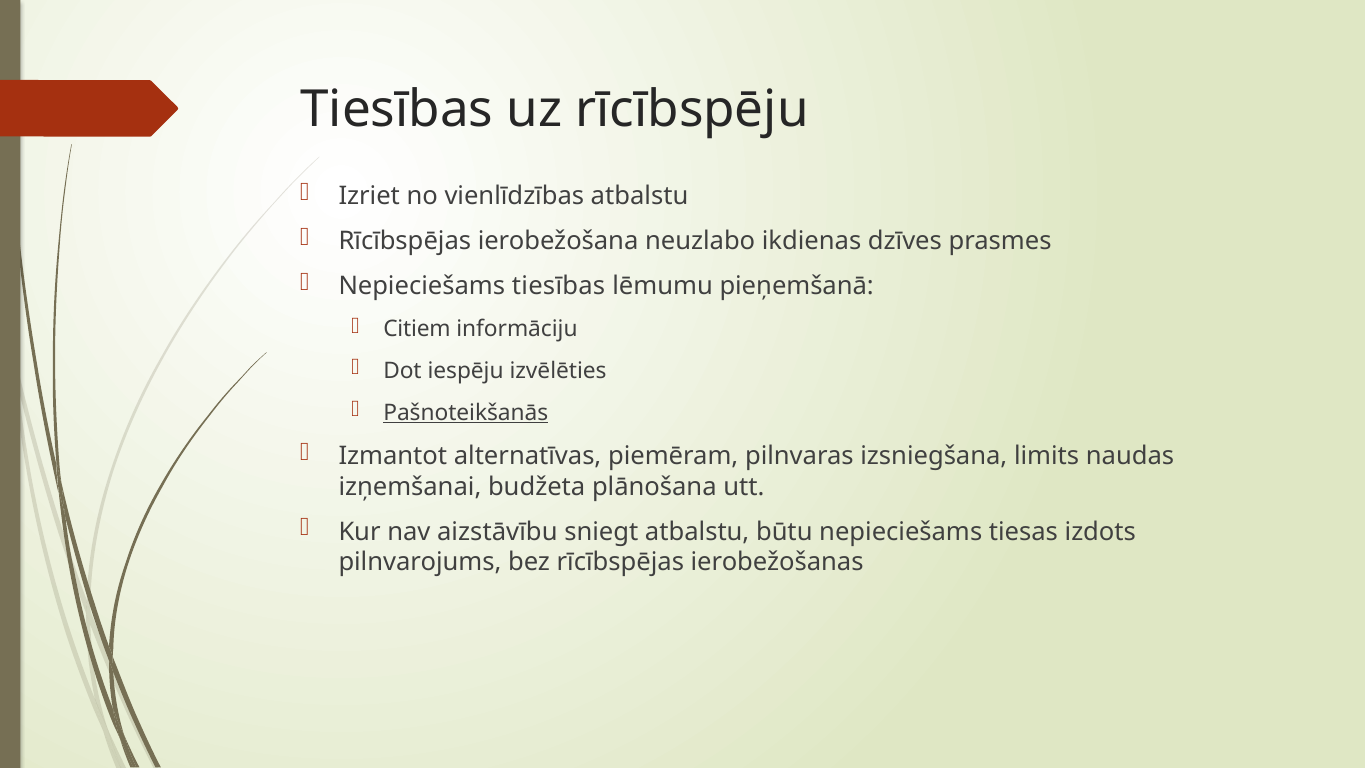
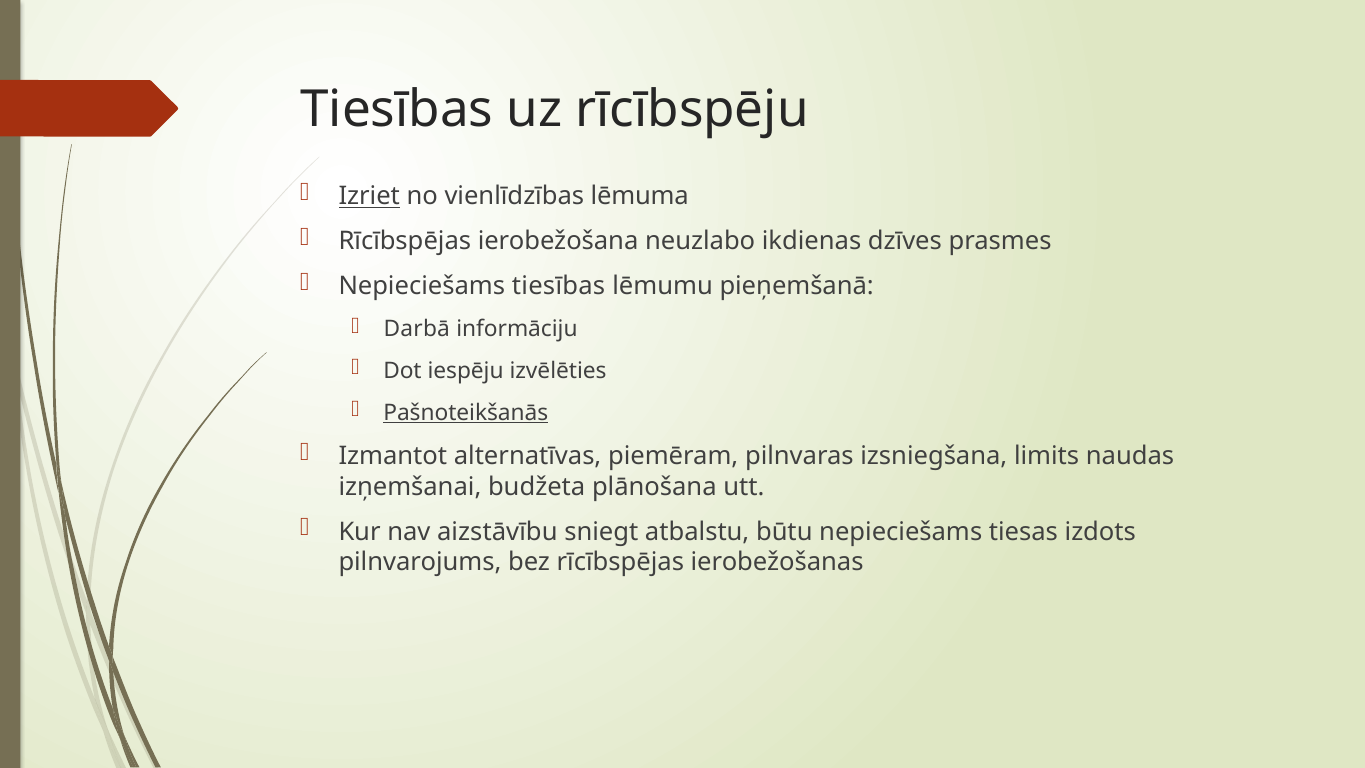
Izriet underline: none -> present (369, 196)
vienlīdzības atbalstu: atbalstu -> lēmuma (640, 196)
Citiem: Citiem -> Darbā (417, 329)
